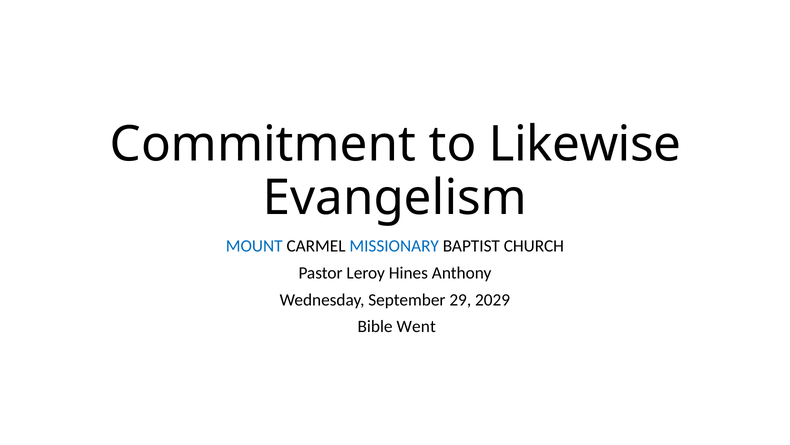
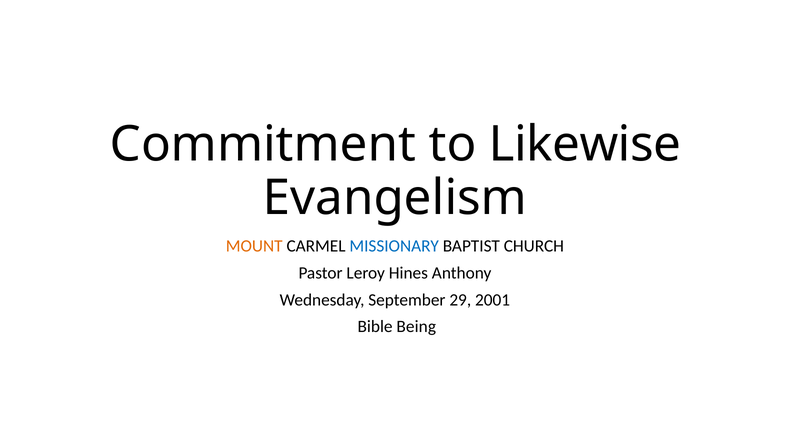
MOUNT colour: blue -> orange (254, 246)
2029: 2029 -> 2001 (493, 299)
Went: Went -> Being (416, 326)
